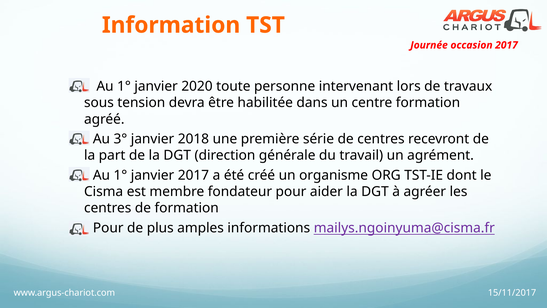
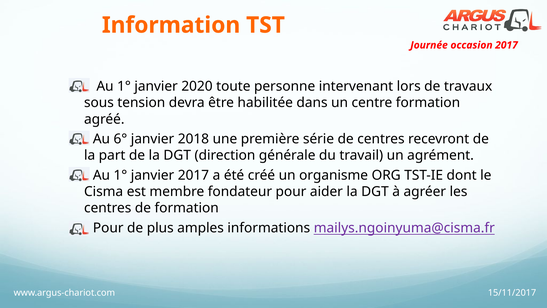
3°: 3° -> 6° (120, 139)
